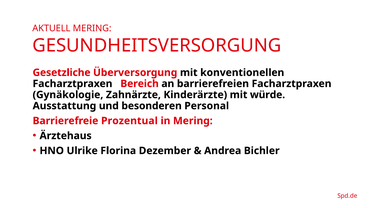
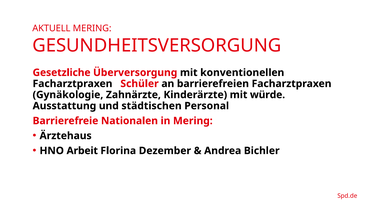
Bereich: Bereich -> Schüler (140, 84)
besonderen: besonderen -> städtischen (152, 106)
Prozentual: Prozentual -> Nationalen (129, 121)
Ulrike: Ulrike -> Arbeit (82, 151)
